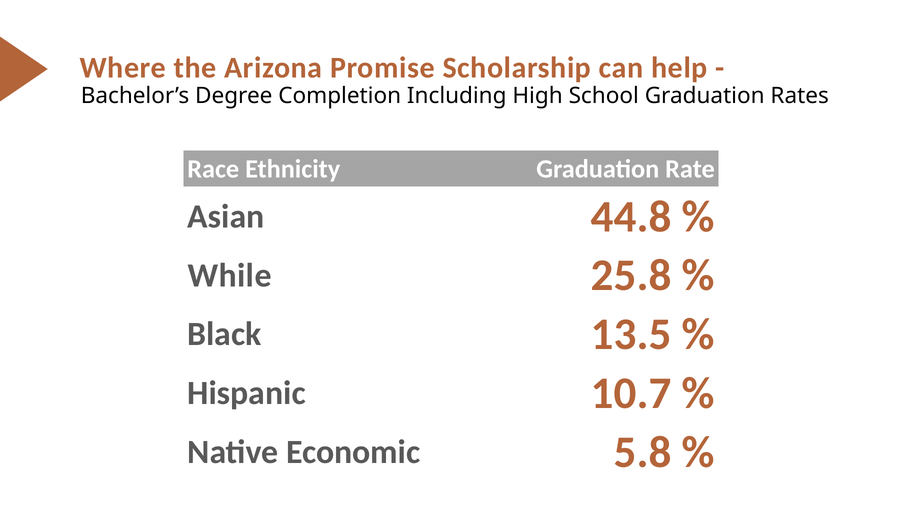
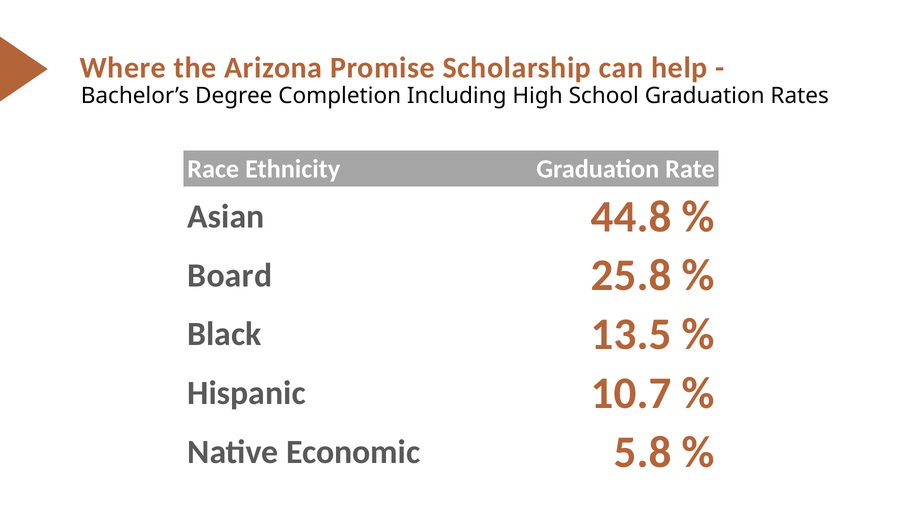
While: While -> Board (230, 275)
